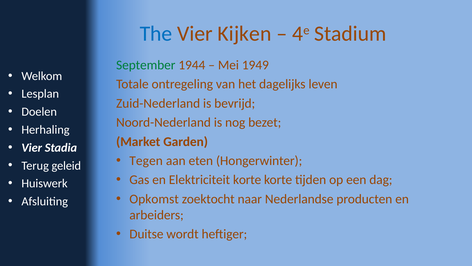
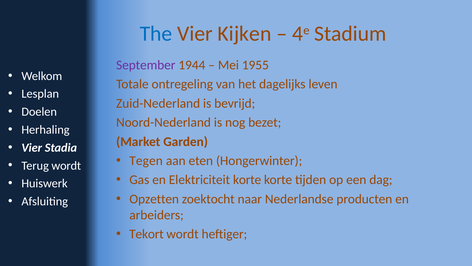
September colour: green -> purple (146, 65)
1949: 1949 -> 1955 (255, 65)
Terug geleid: geleid -> wordt (66, 165)
Opkomst: Opkomst -> Opzetten (154, 199)
Duitse: Duitse -> Tekort (146, 234)
